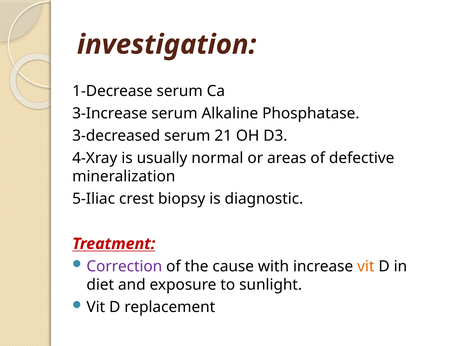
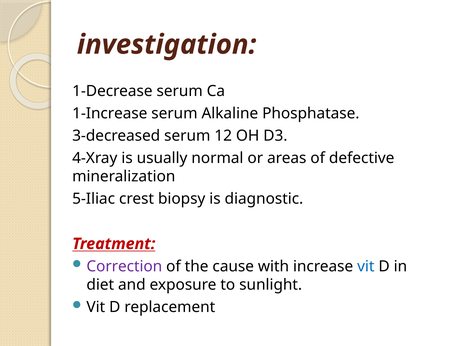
3-Increase: 3-Increase -> 1-Increase (110, 113)
21: 21 -> 12 (223, 136)
vit colour: orange -> blue (366, 266)
